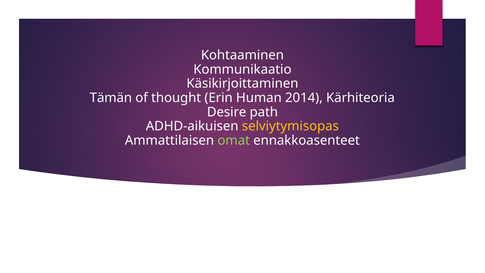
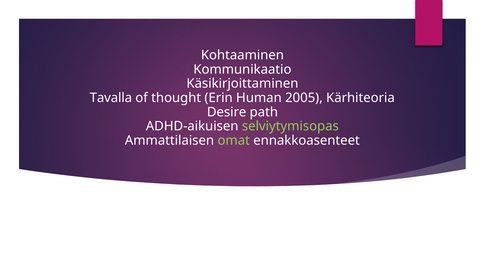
Tämän: Tämän -> Tavalla (111, 98)
2014: 2014 -> 2005 (304, 98)
selviytymisopas colour: yellow -> light green (290, 126)
